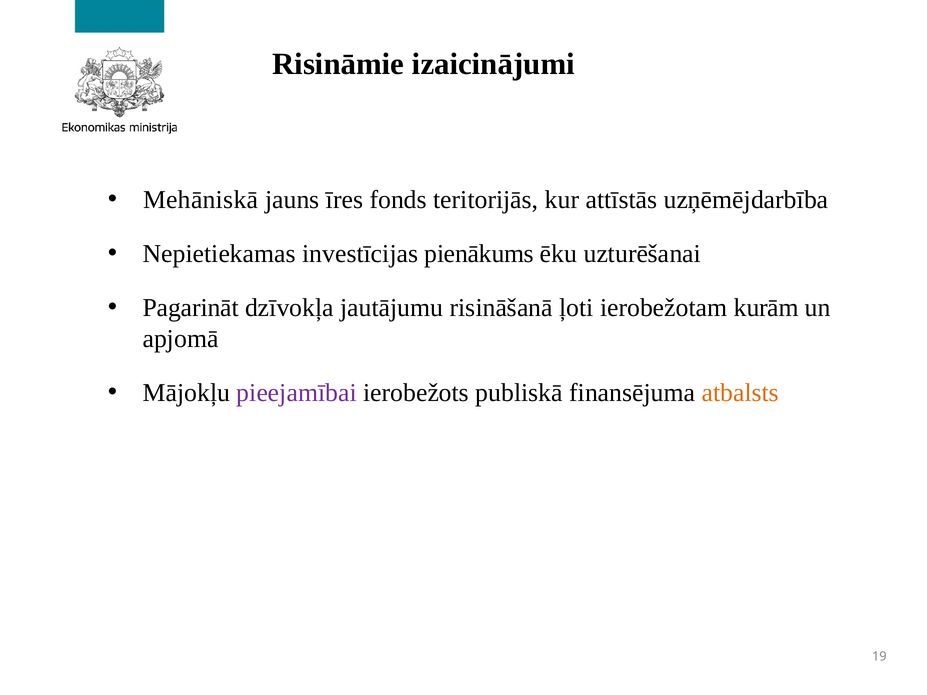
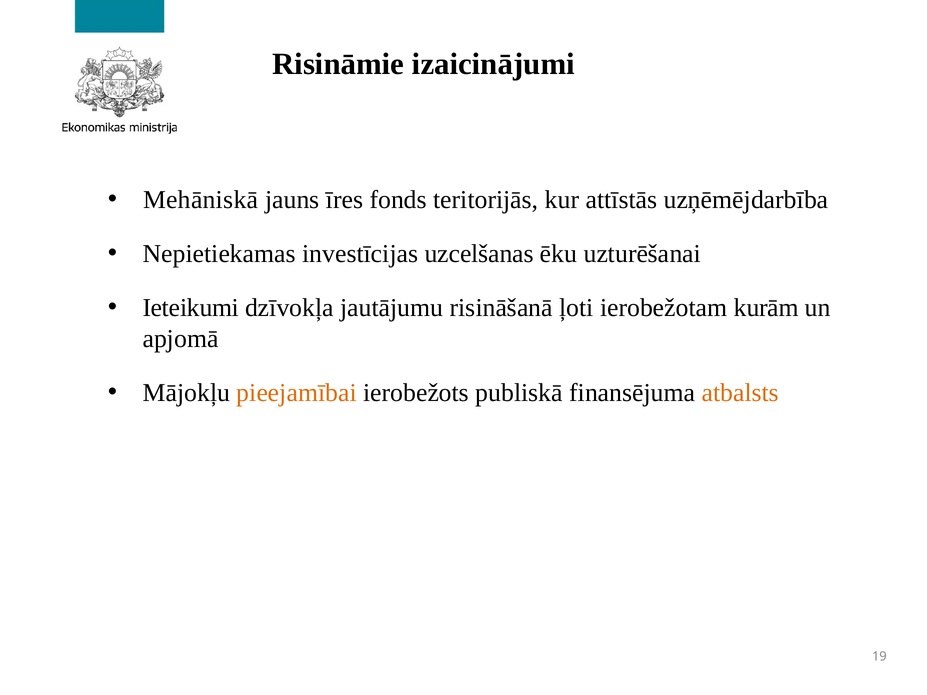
pienākums: pienākums -> uzcelšanas (479, 254)
Pagarināt: Pagarināt -> Ieteikumi (191, 308)
pieejamībai colour: purple -> orange (297, 393)
